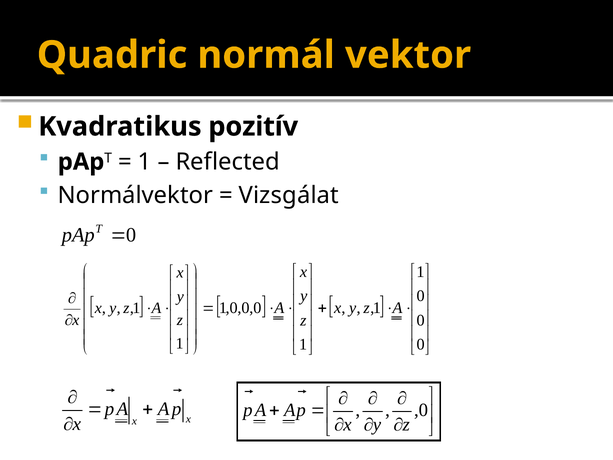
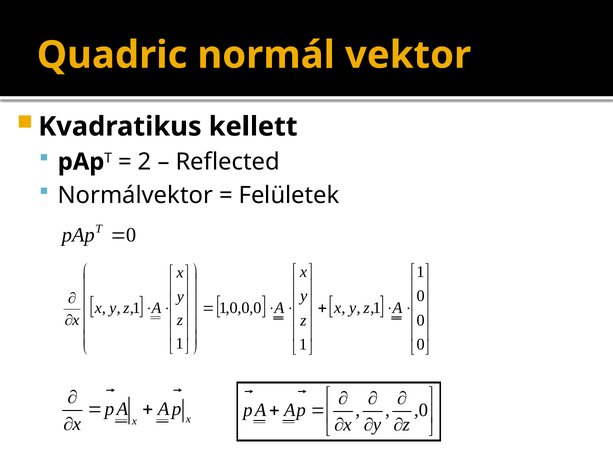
pozitív: pozitív -> kellett (253, 127)
1: 1 -> 2 (145, 162)
Vizsgálat: Vizsgálat -> Felületek (289, 195)
